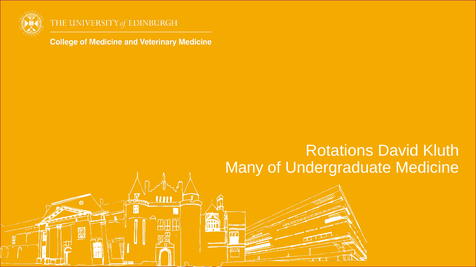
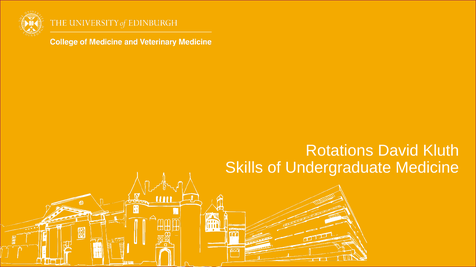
Many: Many -> Skills (244, 168)
